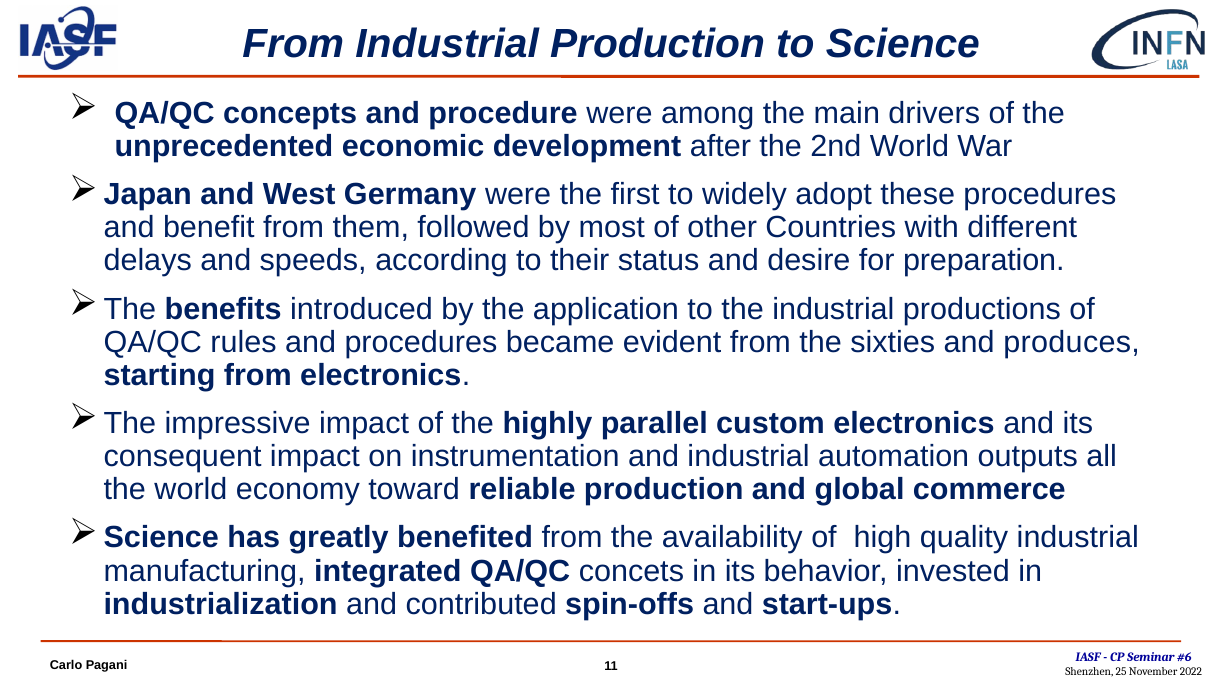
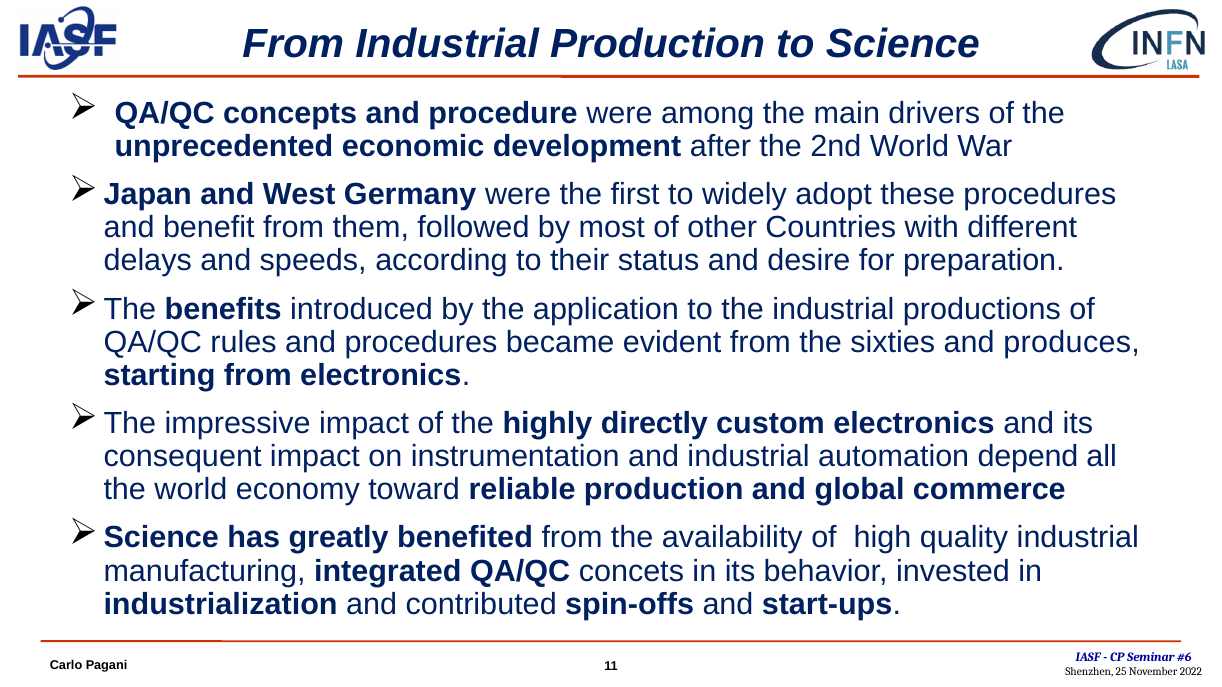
parallel: parallel -> directly (654, 424)
outputs: outputs -> depend (1028, 457)
